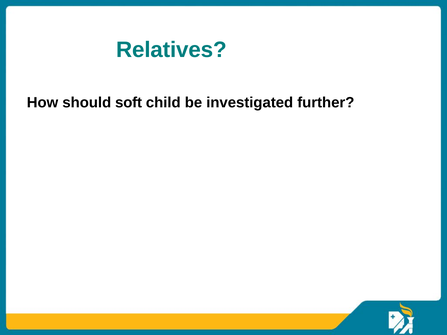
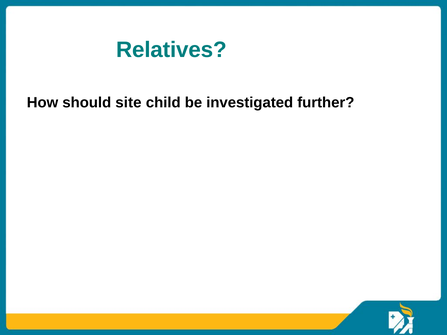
soft: soft -> site (128, 103)
